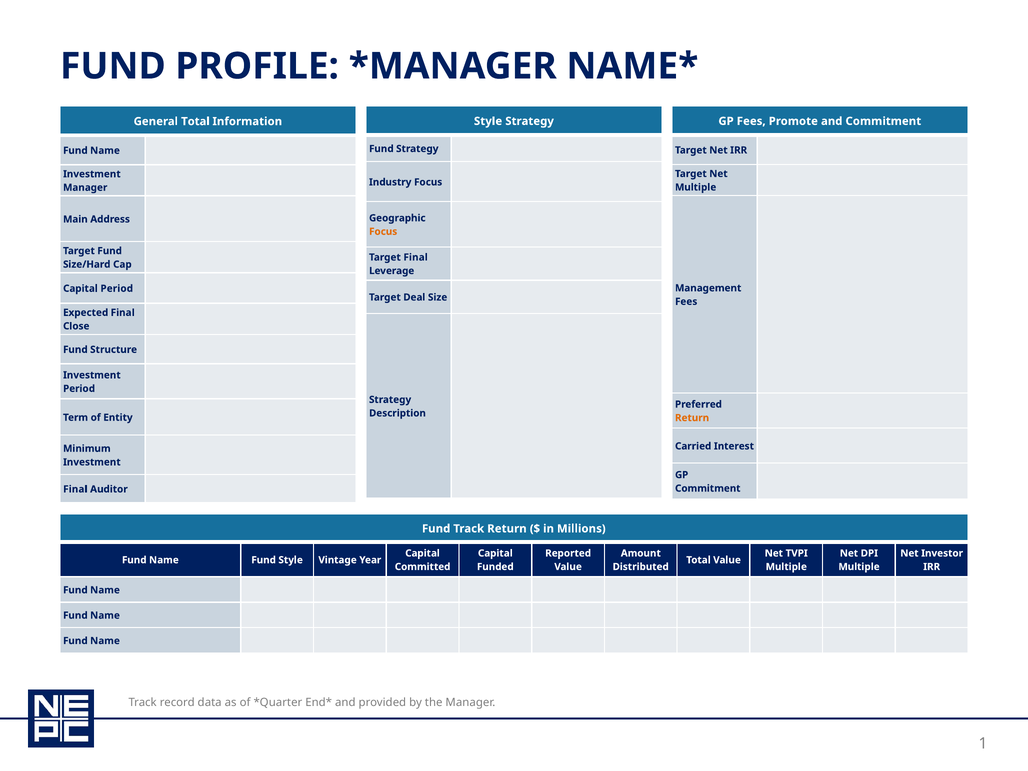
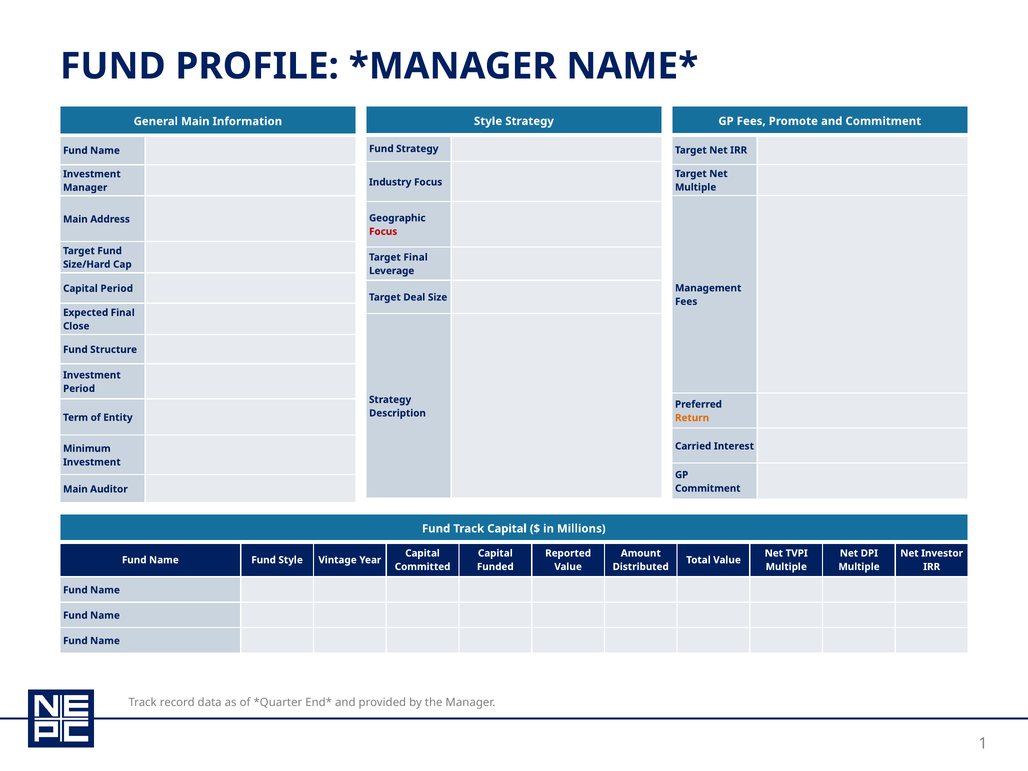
General Total: Total -> Main (195, 121)
Focus colour: orange -> red (383, 232)
Final: Final -> Main (75, 489)
Track Return: Return -> Capital (507, 529)
